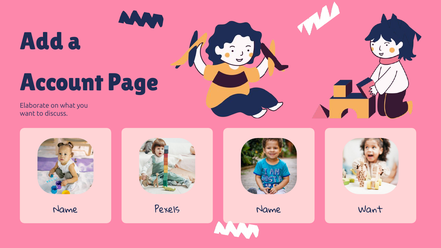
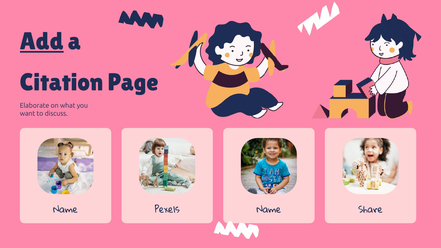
Add underline: none -> present (42, 41)
Account: Account -> Citation (62, 82)
Want: Want -> Share (370, 210)
